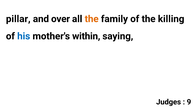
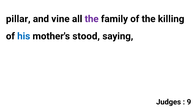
over: over -> vine (60, 19)
the colour: orange -> purple (92, 19)
within: within -> stood (86, 36)
